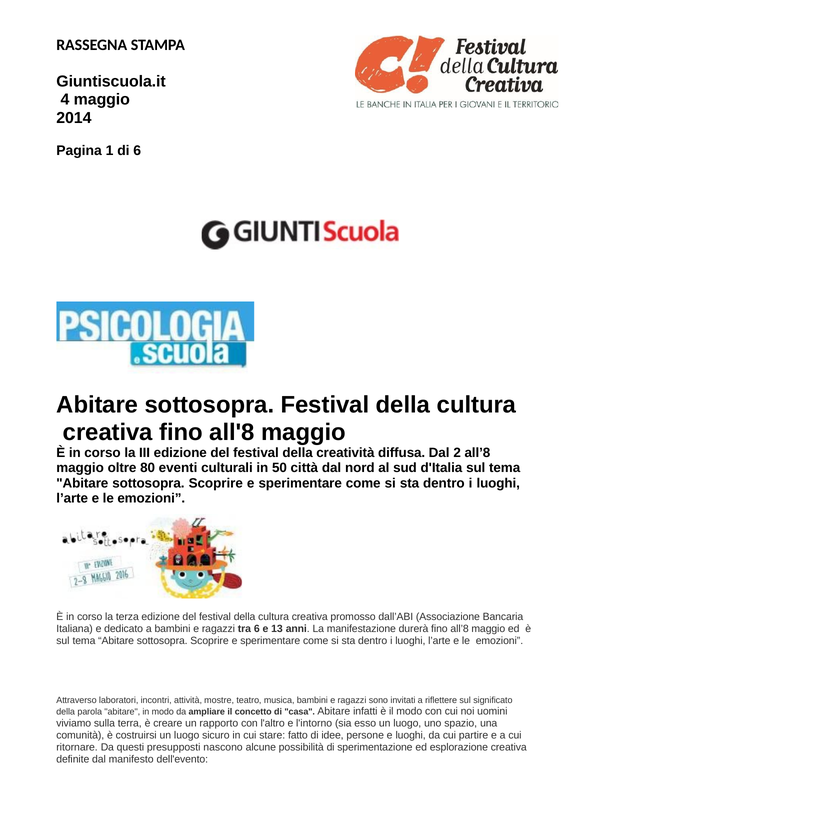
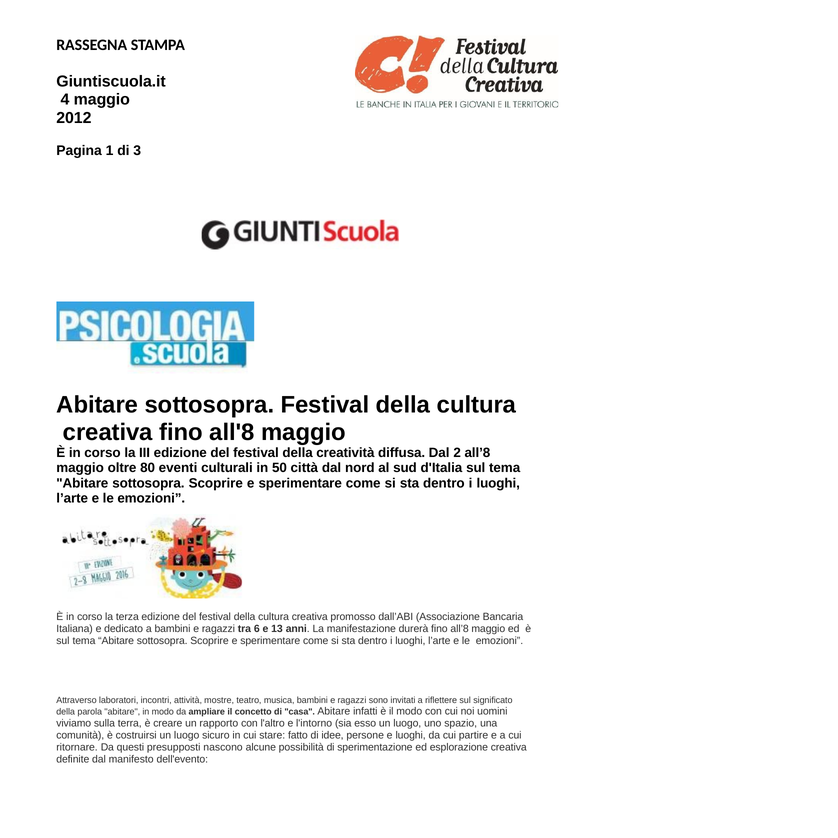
2014: 2014 -> 2012 (74, 118)
di 6: 6 -> 3 (137, 151)
